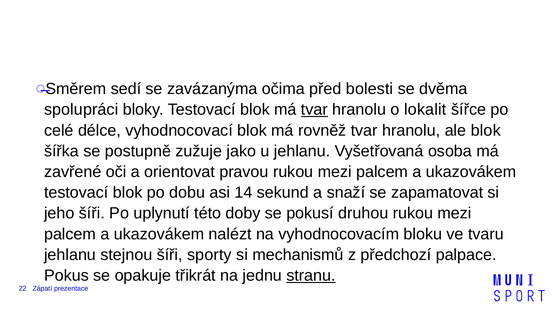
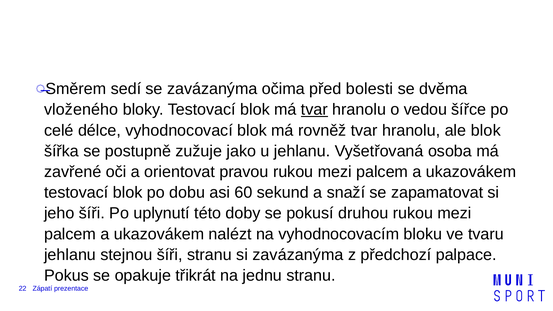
spolupráci: spolupráci -> vloženého (81, 110)
lokalit: lokalit -> vedou (425, 110)
14: 14 -> 60 (243, 193)
šíři sporty: sporty -> stranu (209, 255)
si mechanismů: mechanismů -> zavázanýma (298, 255)
stranu underline: present -> none (311, 276)
